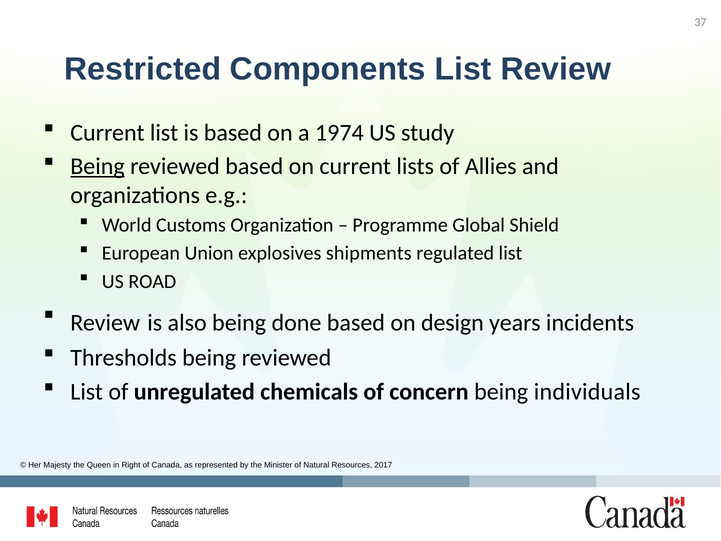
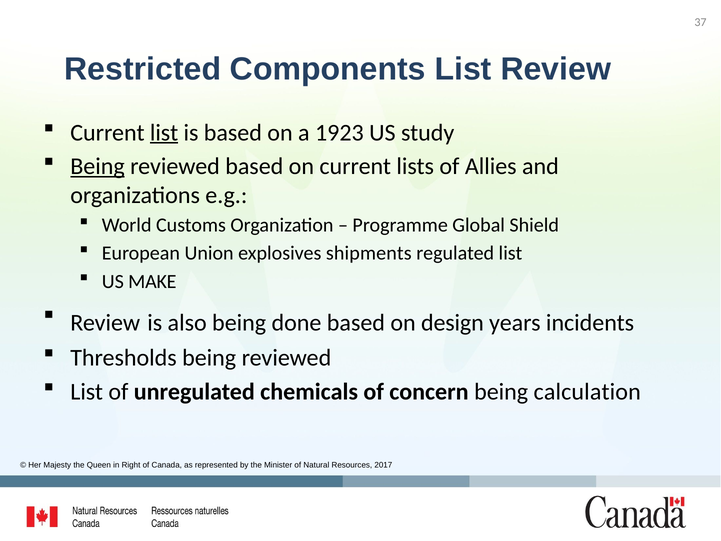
list underline: none -> present (164, 133)
1974: 1974 -> 1923 (339, 133)
ROAD: ROAD -> MAKE (152, 281)
individuals: individuals -> calculation (587, 391)
